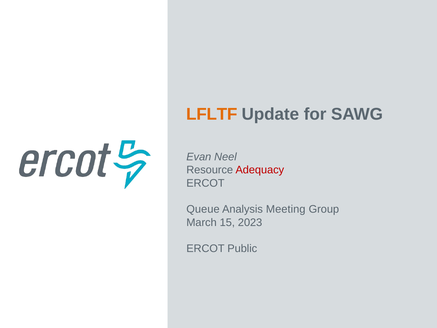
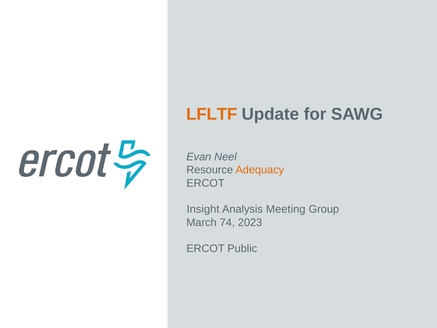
Adequacy colour: red -> orange (260, 170)
Queue: Queue -> Insight (203, 209)
15: 15 -> 74 (227, 222)
